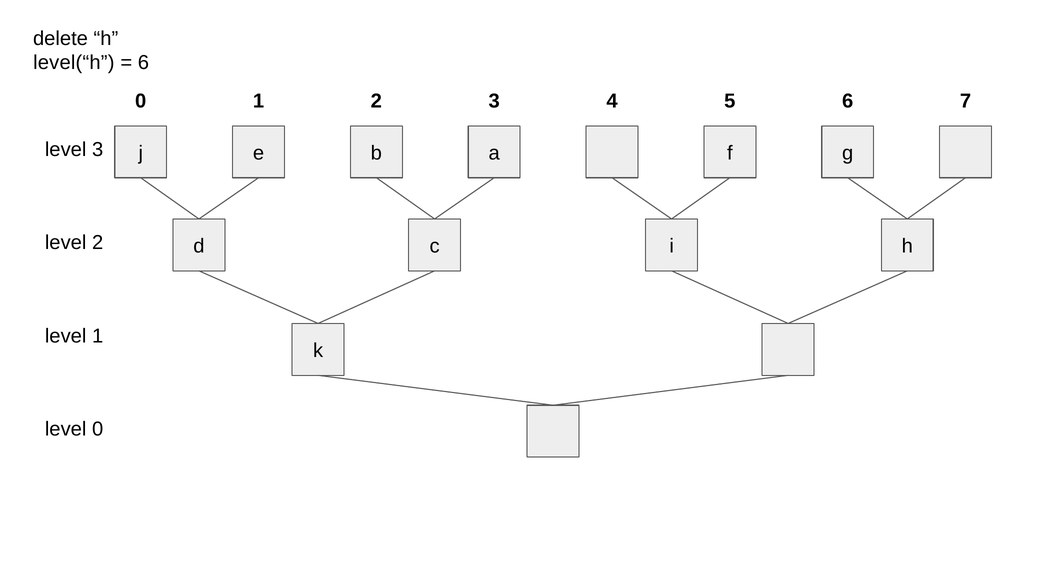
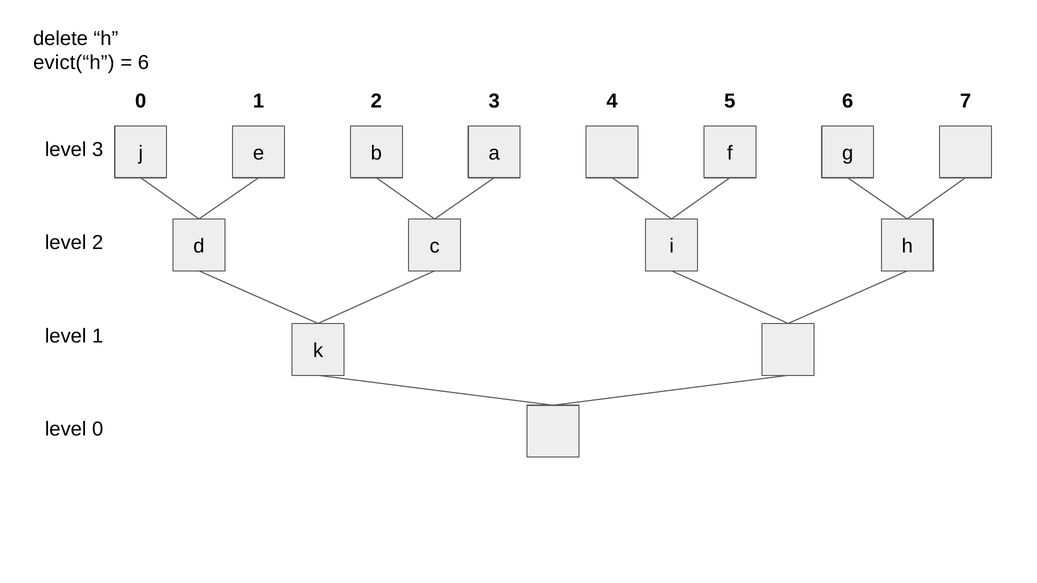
level(“h: level(“h -> evict(“h (74, 63)
